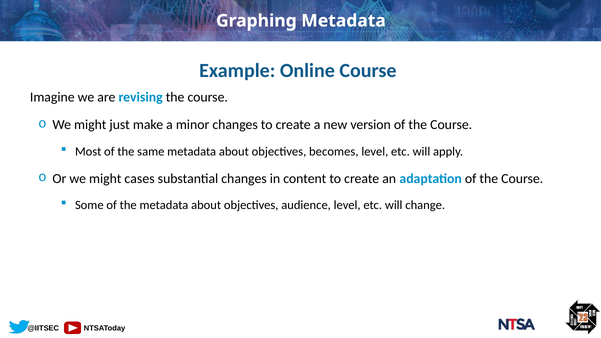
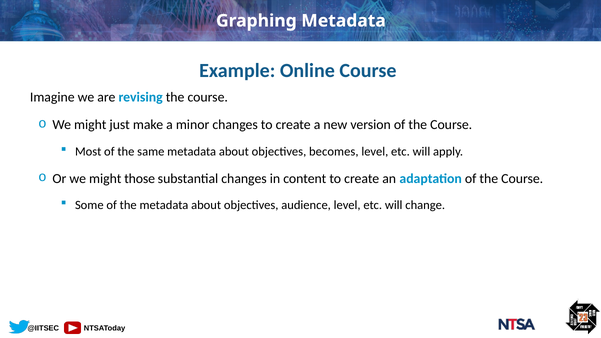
cases: cases -> those (140, 179)
